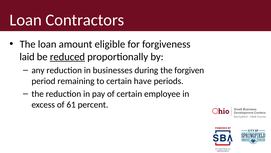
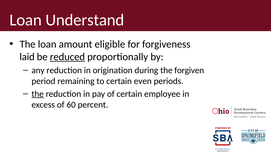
Contractors: Contractors -> Understand (85, 20)
businesses: businesses -> origination (113, 70)
have: have -> even (143, 81)
the underline: none -> present (38, 94)
61: 61 -> 60 (71, 104)
